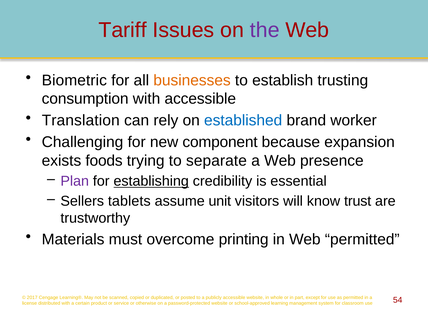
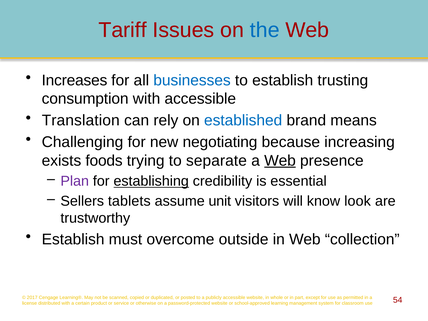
the colour: purple -> blue (265, 30)
Biometric: Biometric -> Increases (74, 80)
businesses colour: orange -> blue (192, 80)
worker: worker -> means (354, 120)
component: component -> negotiating (220, 142)
expansion: expansion -> increasing (360, 142)
Web underline: none -> present (280, 161)
trust: trust -> look (358, 201)
Materials: Materials -> Establish (73, 239)
printing: printing -> outside (244, 239)
Web permitted: permitted -> collection (362, 239)
